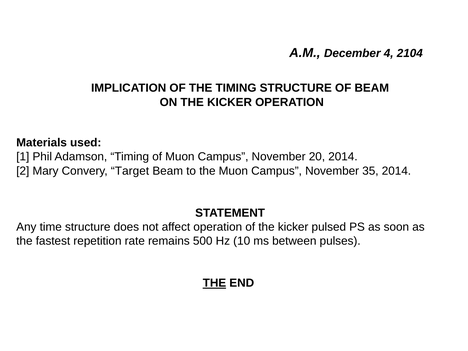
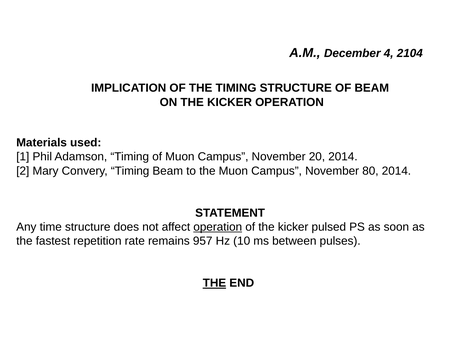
Convery Target: Target -> Timing (130, 171)
35: 35 -> 80 (370, 171)
operation underline: none -> present (218, 227)
500: 500 -> 957 (203, 241)
